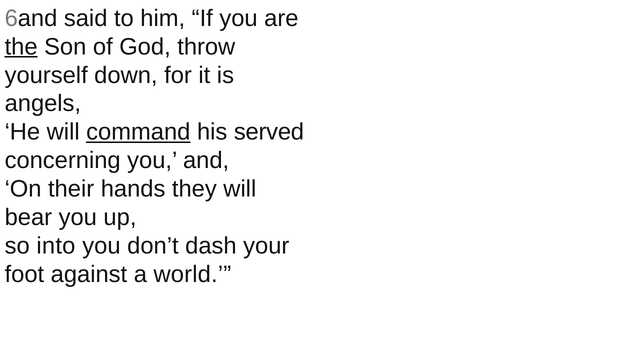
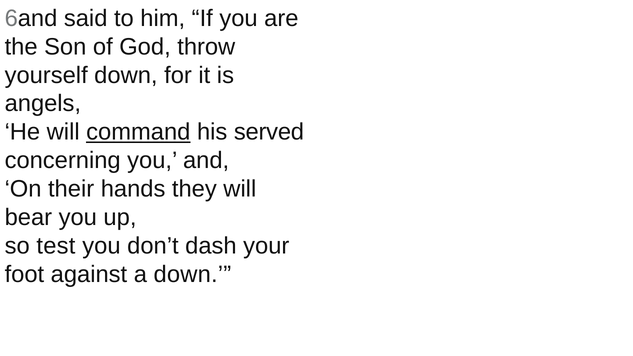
the underline: present -> none (21, 47)
into: into -> test (56, 246)
a world: world -> down (192, 275)
